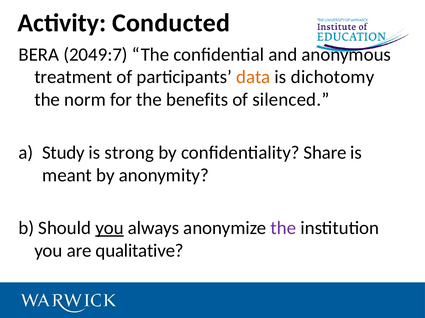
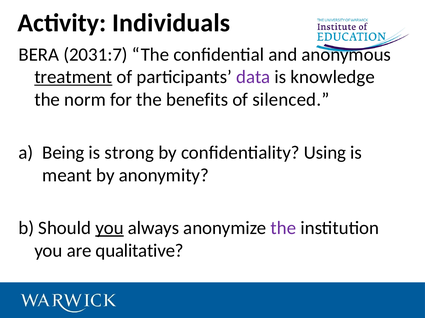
Conducted: Conducted -> Individuals (171, 23)
2049:7: 2049:7 -> 2031:7 (96, 55)
treatment underline: none -> present (73, 77)
data colour: orange -> purple (253, 77)
dichotomy: dichotomy -> knowledge (333, 77)
Study: Study -> Being (63, 153)
Share: Share -> Using (325, 153)
